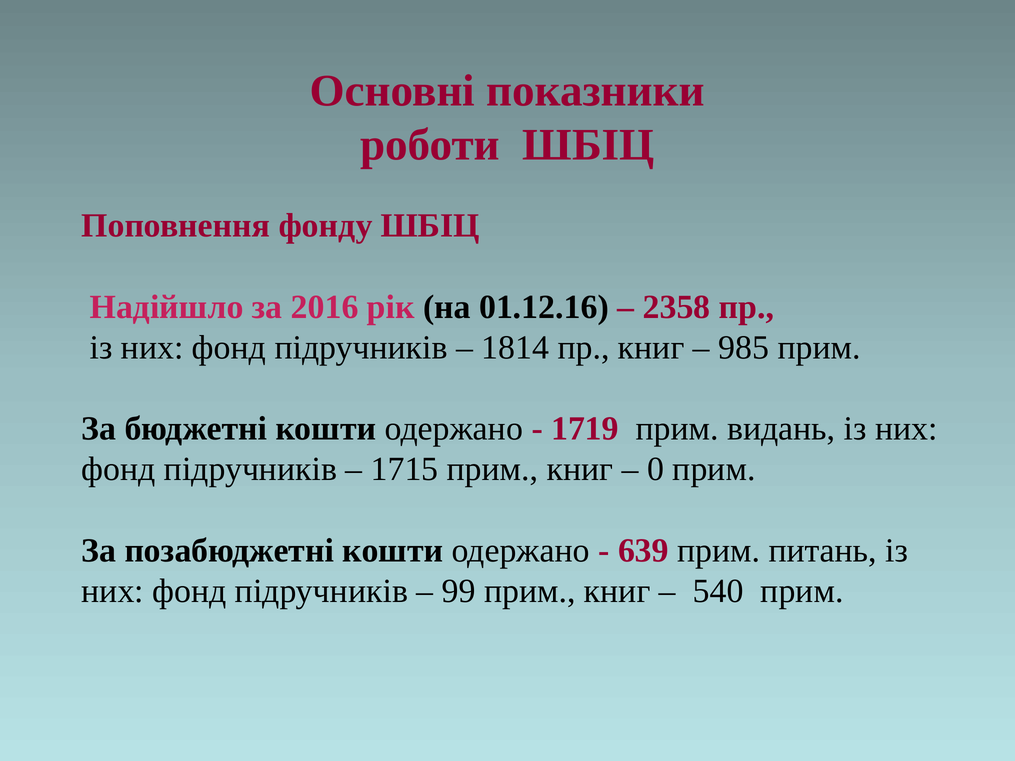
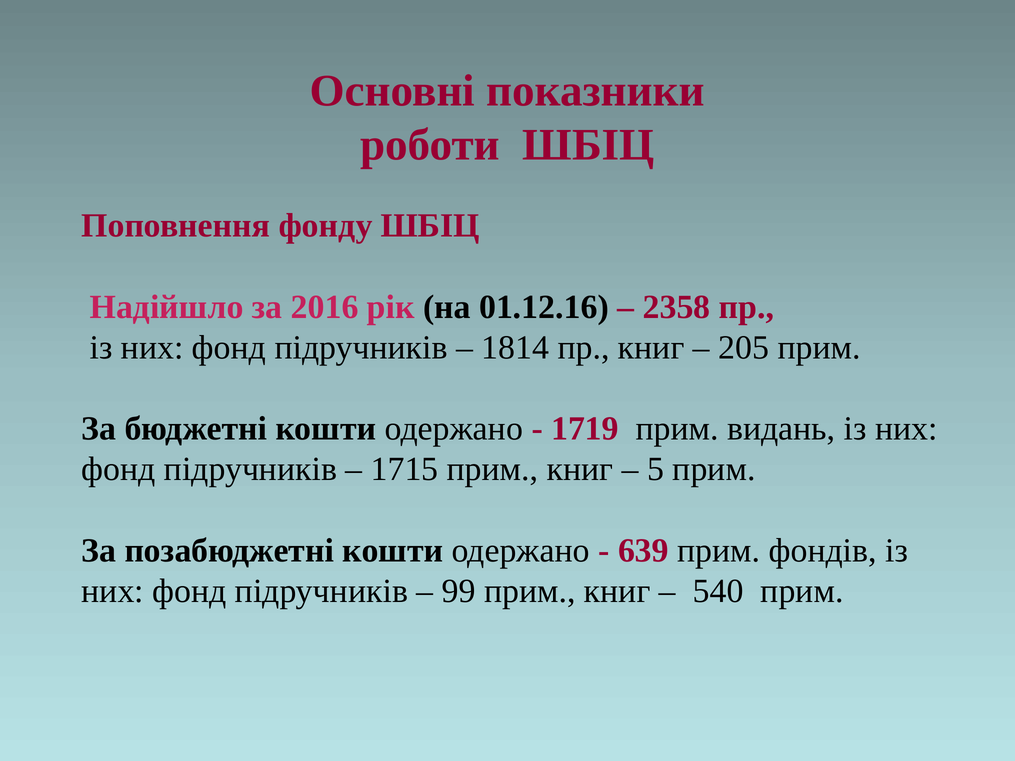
985: 985 -> 205 (744, 348)
0: 0 -> 5 (656, 469)
питань: питань -> фондів (823, 551)
